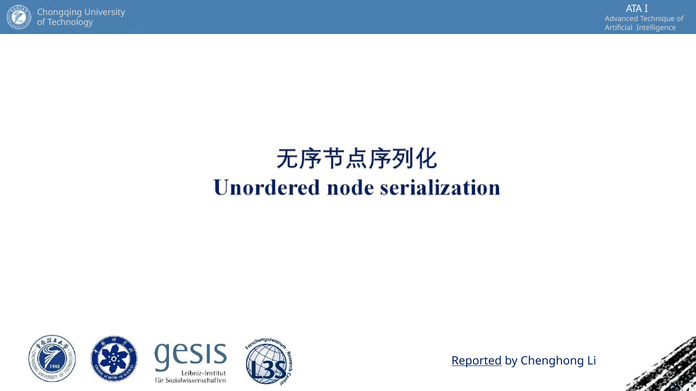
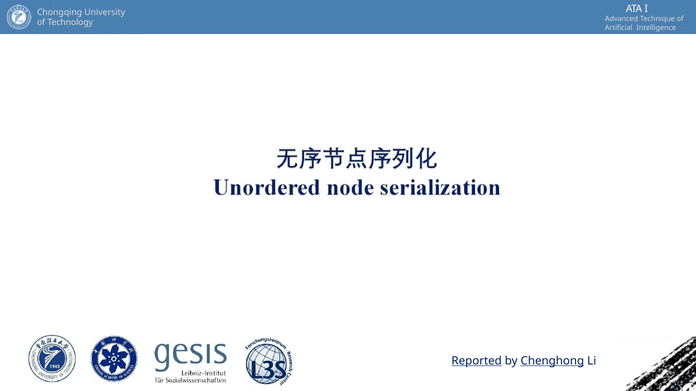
Chenghong underline: none -> present (552, 361)
